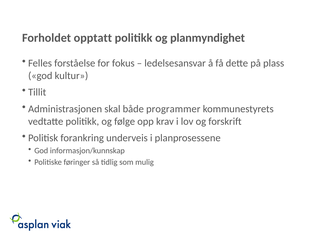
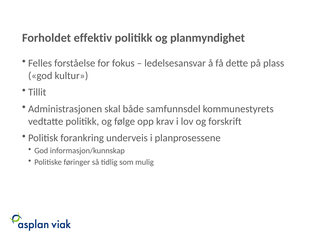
opptatt: opptatt -> effektiv (93, 38)
programmer: programmer -> samfunnsdel (173, 109)
